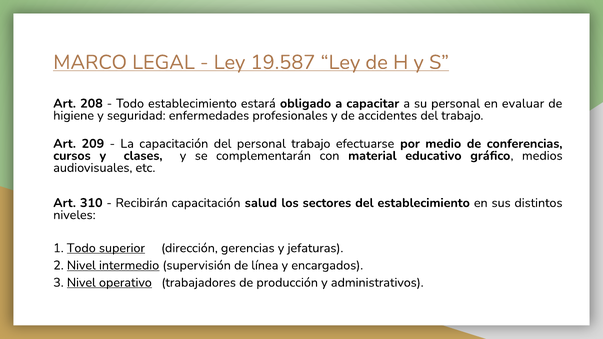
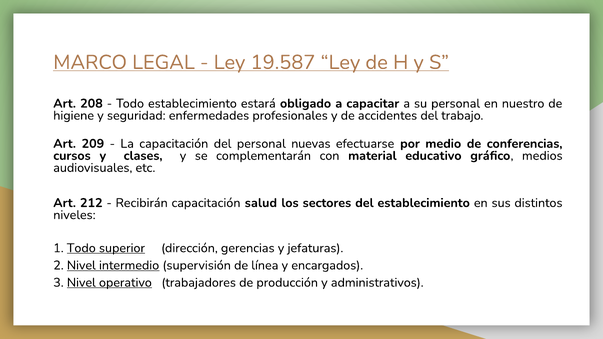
evaluar: evaluar -> nuestro (523, 104)
personal trabajo: trabajo -> nuevas (311, 144)
310: 310 -> 212 (91, 203)
